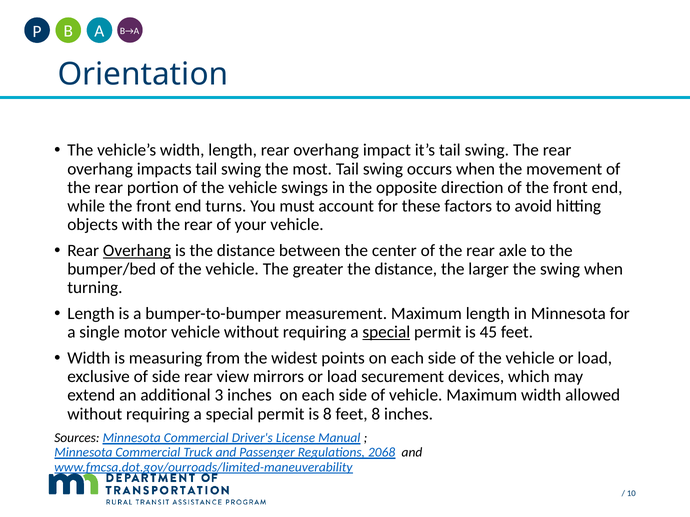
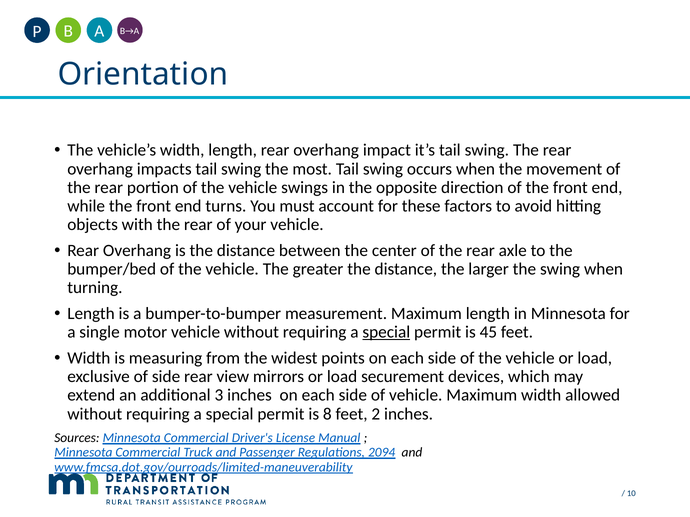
Overhang underline: present -> none (137, 251)
feet 8: 8 -> 2 (376, 414)
2068: 2068 -> 2094 (382, 453)
